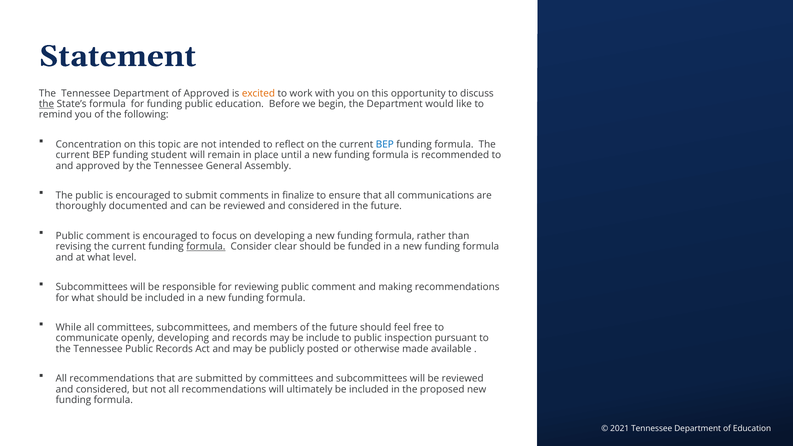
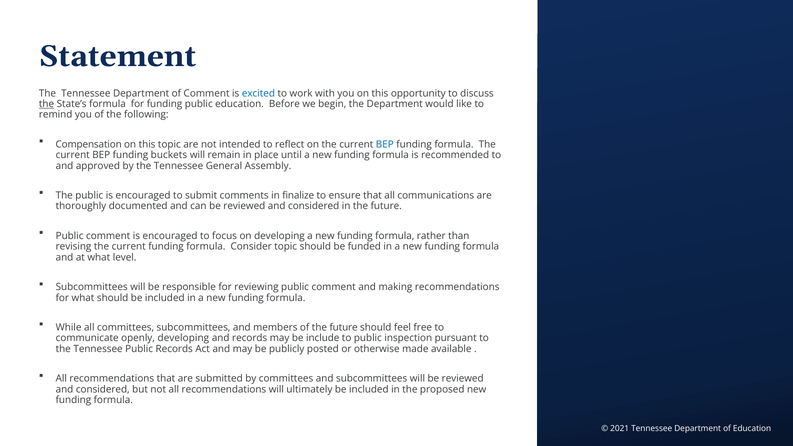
of Approved: Approved -> Comment (207, 93)
excited colour: orange -> blue (258, 93)
Concentration: Concentration -> Compensation (89, 144)
student: student -> buckets (169, 155)
formula underline: present -> none (206, 247)
Consider clear: clear -> topic (286, 247)
